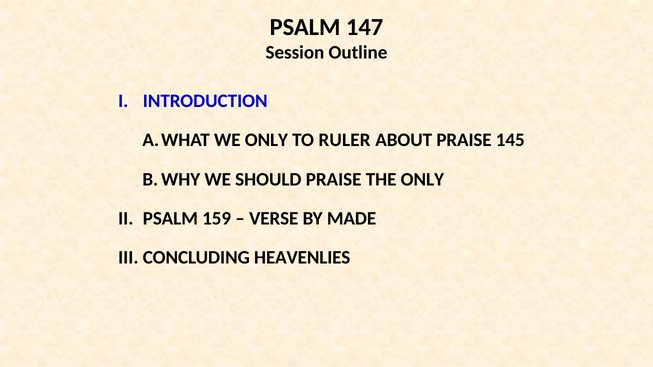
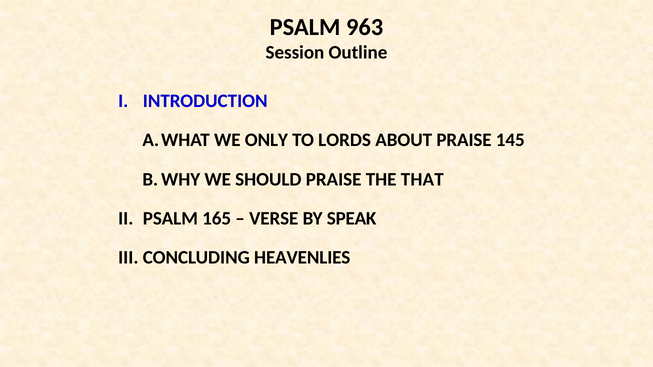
147: 147 -> 963 (365, 27)
RULER: RULER -> LORDS (345, 140)
THE ONLY: ONLY -> THAT (422, 179)
159: 159 -> 165 (217, 219)
MADE: MADE -> SPEAK (352, 219)
